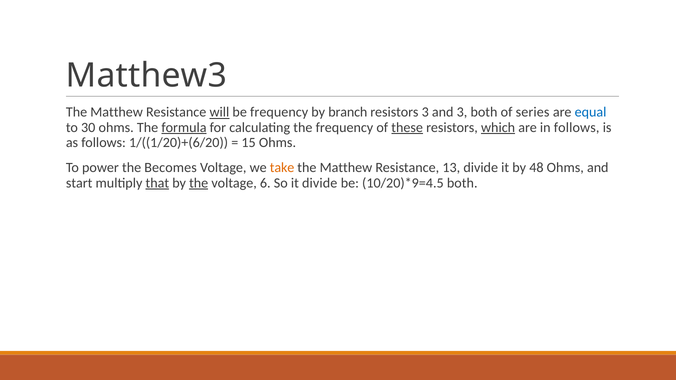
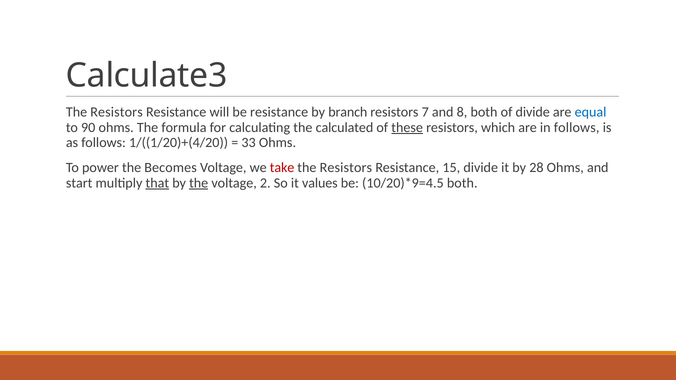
Matthew3: Matthew3 -> Calculate3 (147, 76)
Matthew: Matthew -> Resistors (117, 112)
will underline: present -> none (219, 112)
be frequency: frequency -> resistance (279, 112)
resistors 3: 3 -> 7 (425, 112)
and 3: 3 -> 8 (462, 112)
of series: series -> divide (533, 112)
30: 30 -> 90 (88, 128)
formula underline: present -> none (184, 128)
the frequency: frequency -> calculated (344, 128)
which underline: present -> none (498, 128)
1/((1/20)+(6/20: 1/((1/20)+(6/20 -> 1/((1/20)+(4/20 (179, 143)
15: 15 -> 33 (249, 143)
take colour: orange -> red (282, 168)
Matthew: Matthew -> Resistors (346, 168)
13: 13 -> 15 (451, 168)
48: 48 -> 28 (536, 168)
6: 6 -> 2 (265, 183)
it divide: divide -> values (320, 183)
